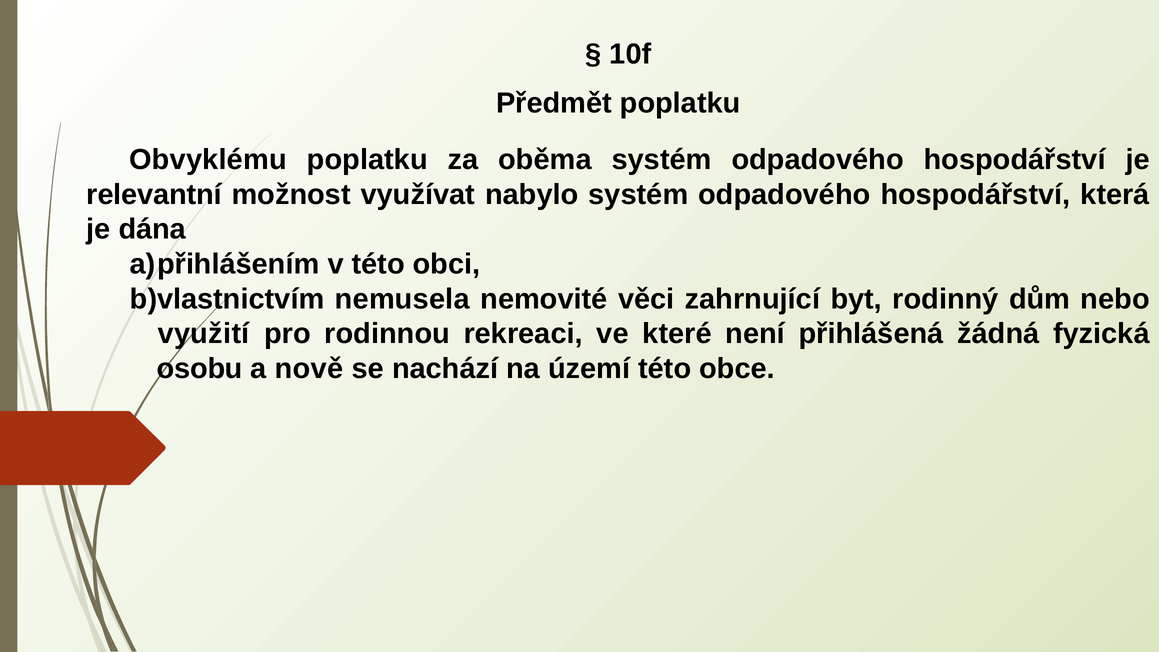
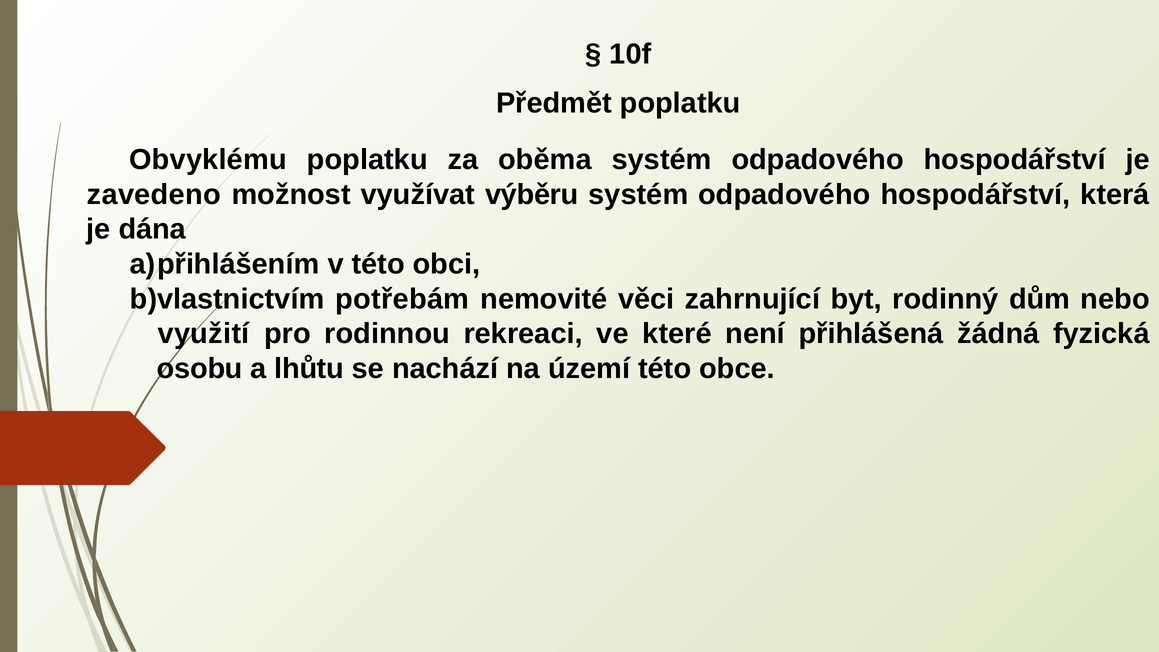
relevantní: relevantní -> zavedeno (154, 195)
nabylo: nabylo -> výběru (532, 195)
nemusela: nemusela -> potřebám (402, 299)
nově: nově -> lhůtu (309, 368)
